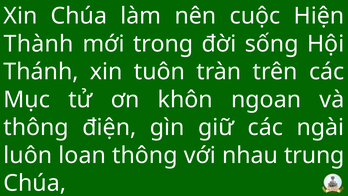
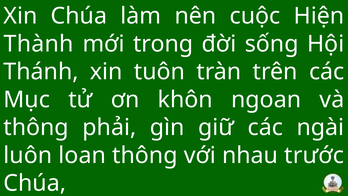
điện: điện -> phải (109, 127)
trung: trung -> trước (314, 155)
